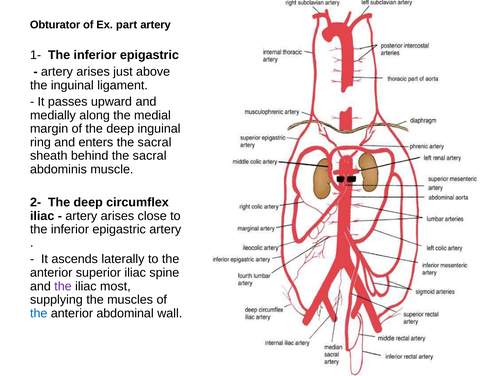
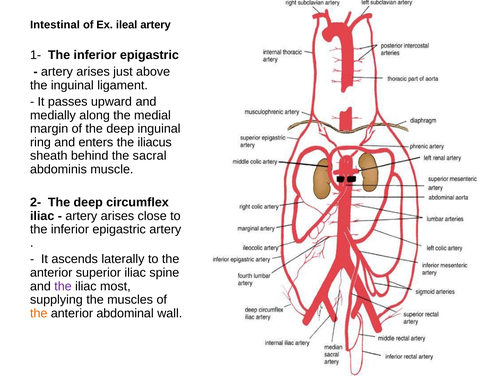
Obturator: Obturator -> Intestinal (55, 25)
part: part -> ileal (127, 25)
enters the sacral: sacral -> iliacus (155, 142)
the colour: blue -> orange (39, 313)
